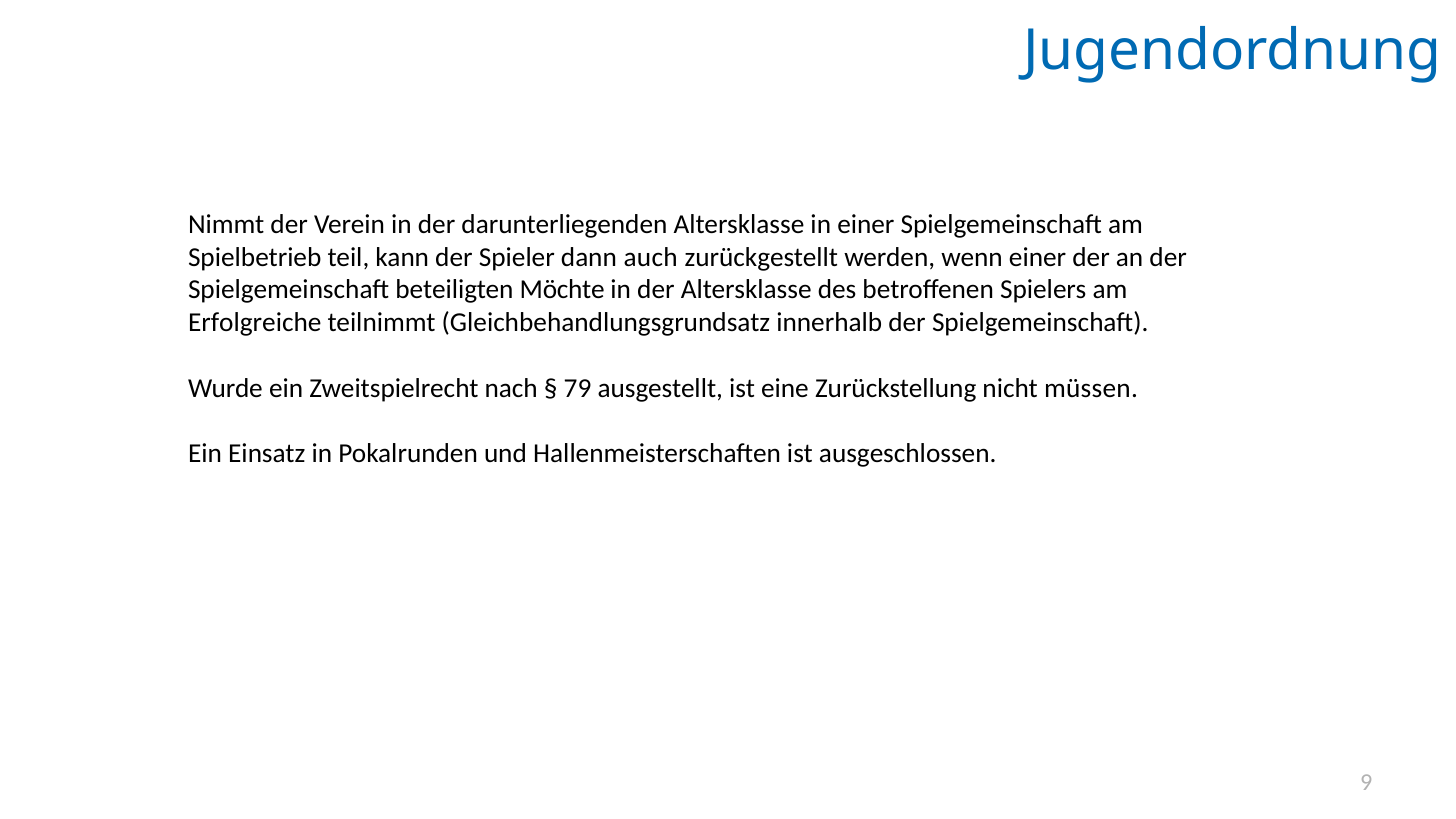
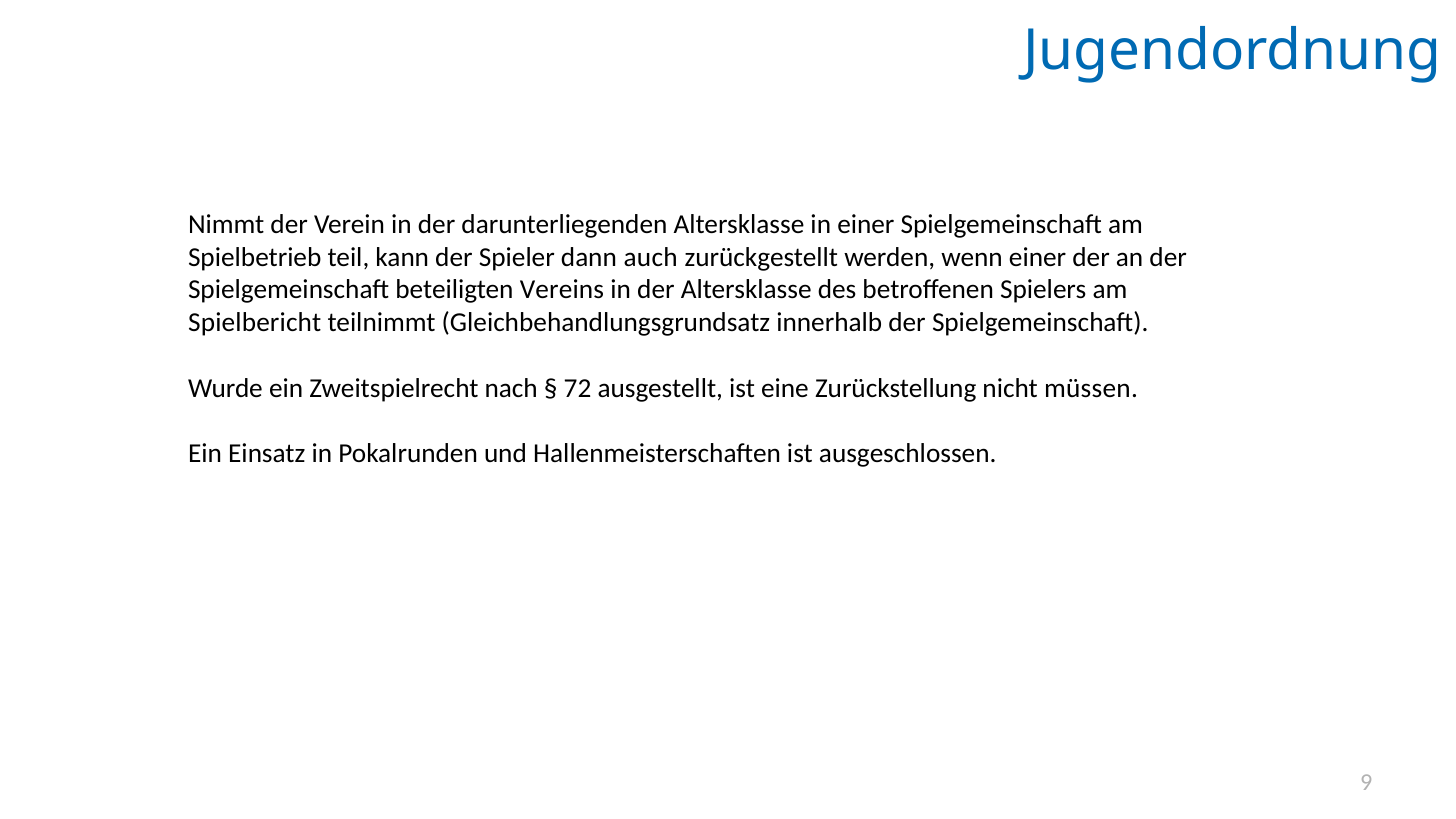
Möchte: Möchte -> Vereins (562, 290)
Erfolgreiche: Erfolgreiche -> Spielbericht (255, 323)
79: 79 -> 72 (578, 388)
